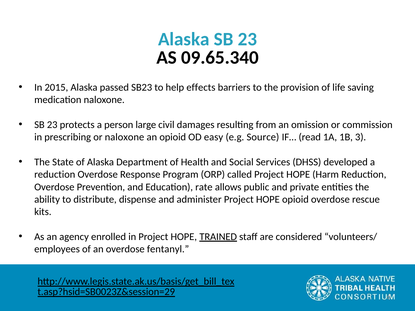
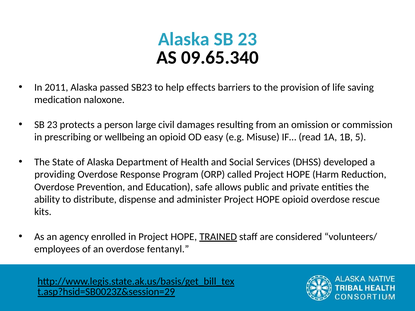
2015: 2015 -> 2011 (56, 88)
or naloxone: naloxone -> wellbeing (125, 137)
Source: Source -> Misuse (263, 137)
3: 3 -> 5 (361, 137)
reduction: reduction -> providing (55, 175)
rate: rate -> safe (204, 187)
